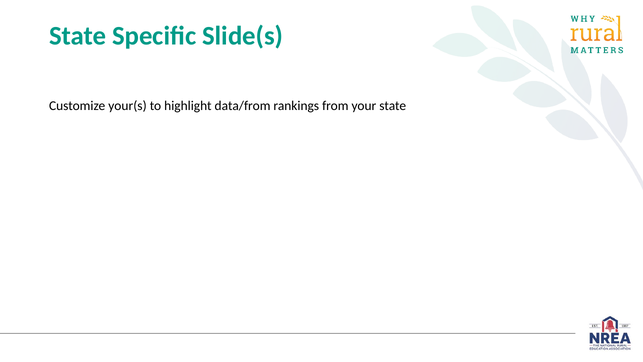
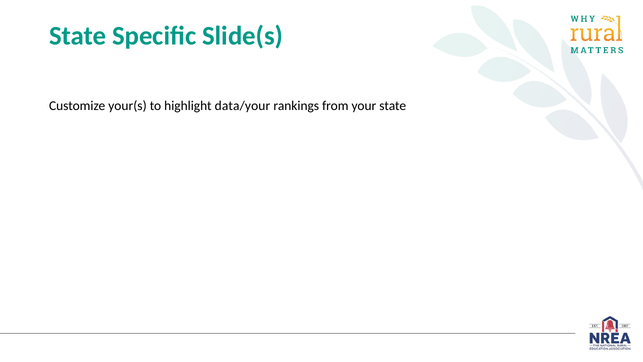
data/from: data/from -> data/your (242, 106)
